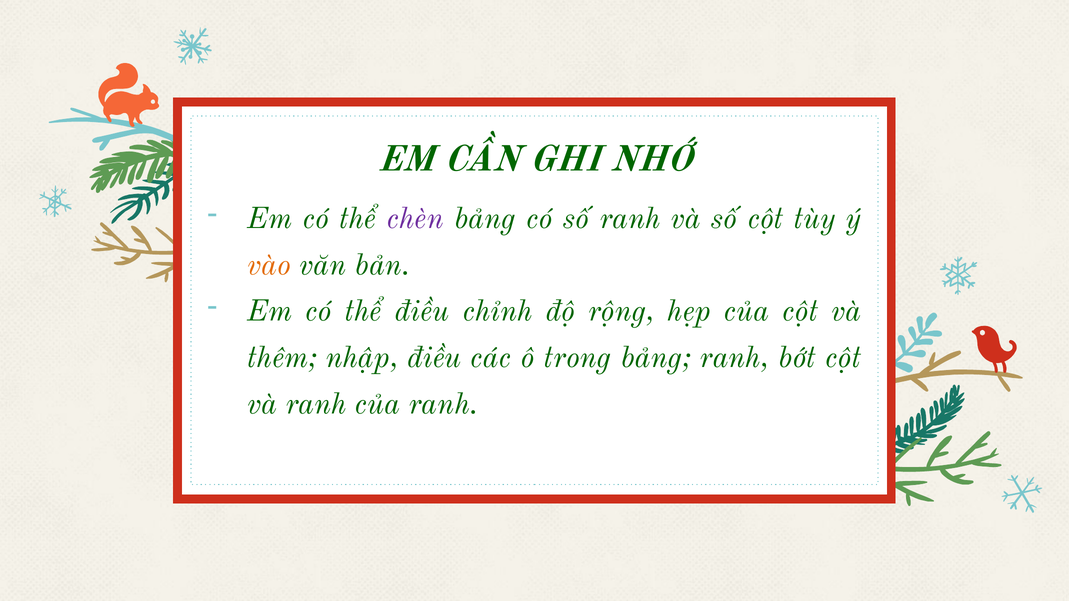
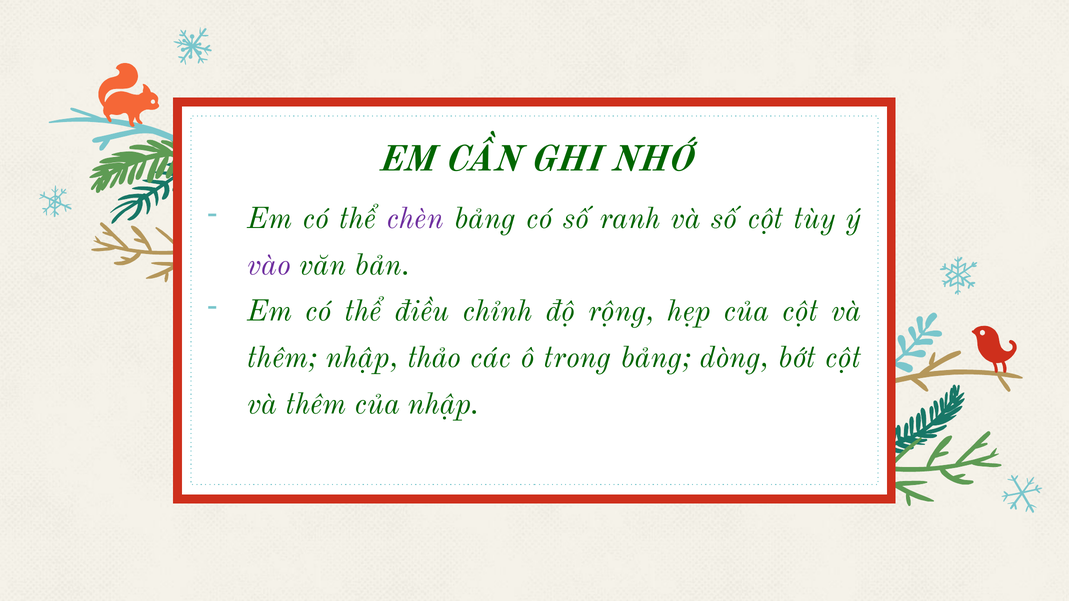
vào colour: orange -> purple (269, 265)
nhập điều: điều -> thảo (434, 358)
bảng ranh: ranh -> dòng (734, 358)
ranh: ranh -> thêm (316, 404)
của ranh: ranh -> nhập (444, 404)
